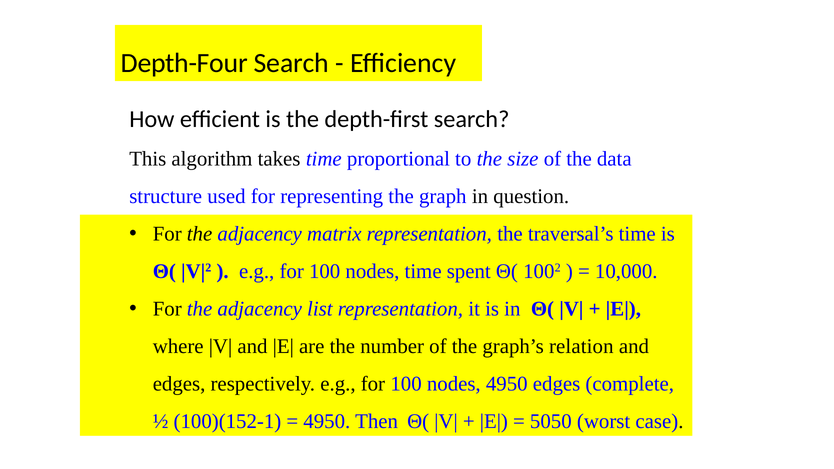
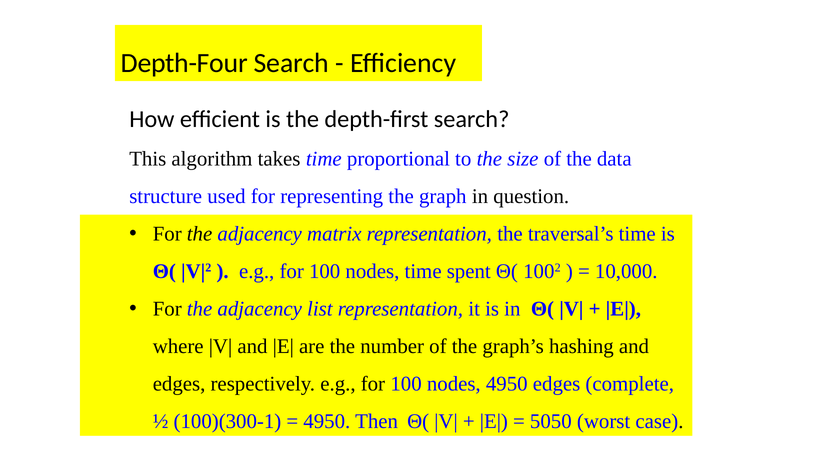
relation: relation -> hashing (581, 346)
100)(152-1: 100)(152-1 -> 100)(300-1 (227, 422)
